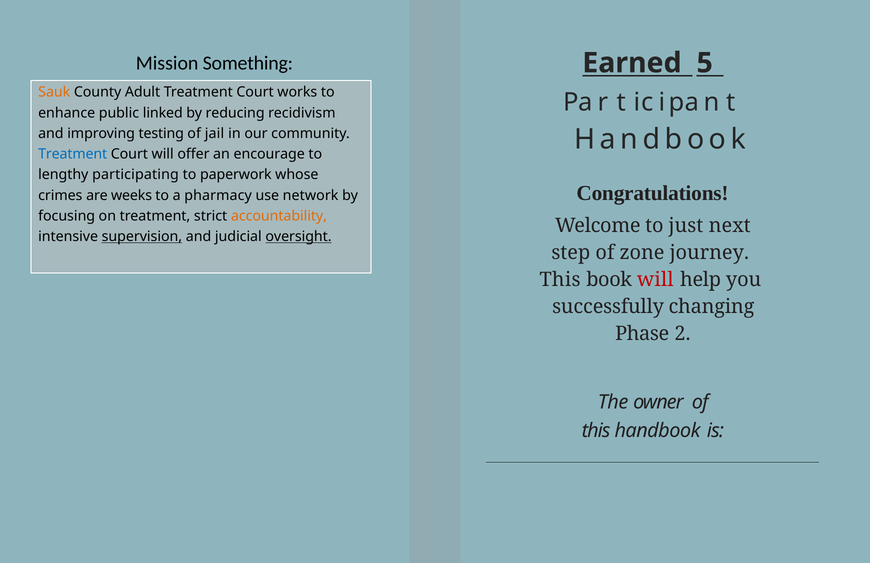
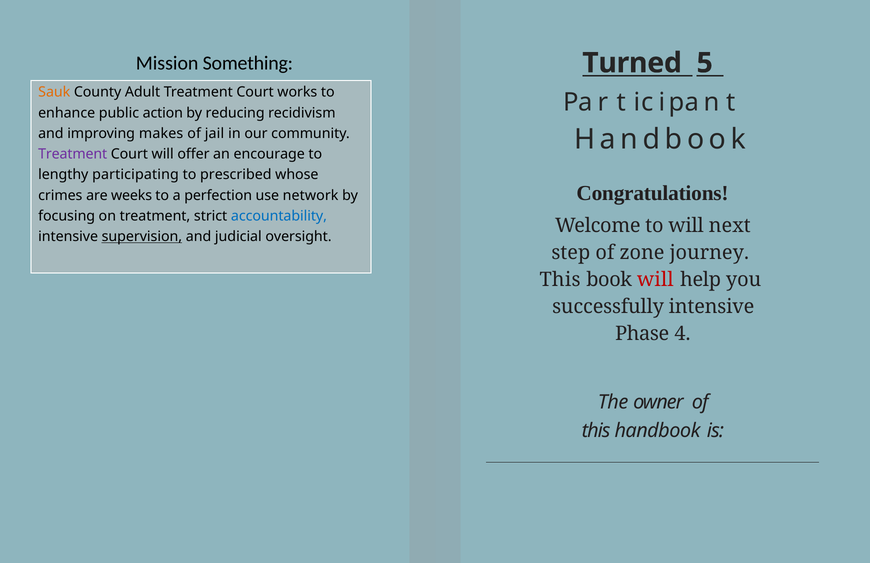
Earned: Earned -> Turned (632, 63)
linked: linked -> action (163, 113)
testing: testing -> makes (161, 133)
Treatment colour: blue -> purple (73, 154)
paperwork: paperwork -> prescribed (236, 175)
pharmacy: pharmacy -> perfection (218, 195)
accountability colour: orange -> blue (279, 216)
to just: just -> will (686, 226)
oversight underline: present -> none (299, 237)
successfully changing: changing -> intensive (711, 307)
2: 2 -> 4 (683, 334)
